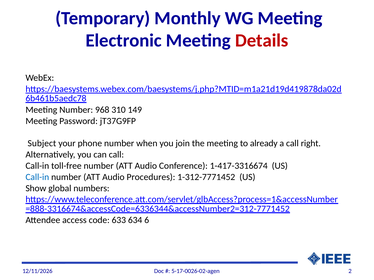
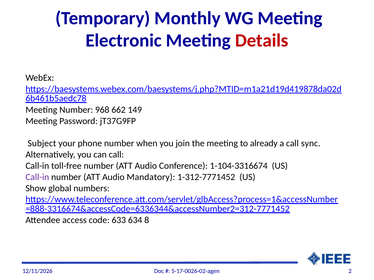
310: 310 -> 662 (119, 110)
right: right -> sync (311, 144)
1-417-3316674: 1-417-3316674 -> 1-104-3316674 (239, 166)
Call-in colour: blue -> purple (37, 177)
Procedures: Procedures -> Mandatory (151, 177)
6: 6 -> 8 (147, 220)
